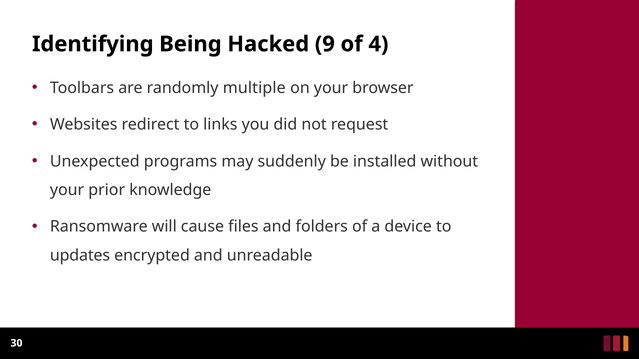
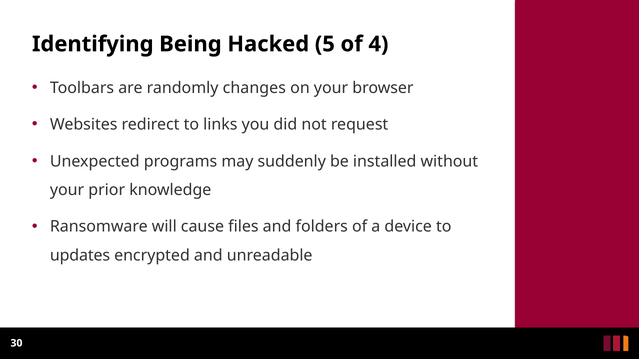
9: 9 -> 5 (325, 44)
multiple: multiple -> changes (254, 88)
